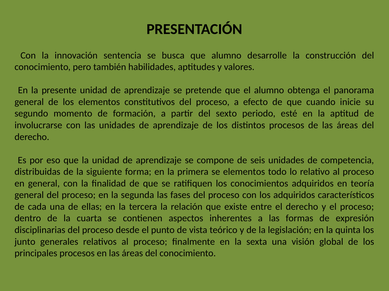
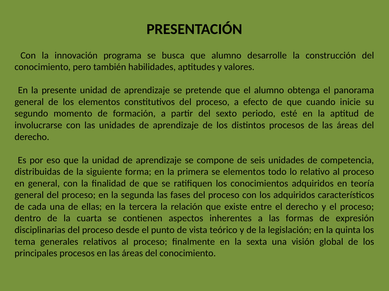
sentencia: sentencia -> programa (122, 55)
junto: junto -> tema (25, 242)
